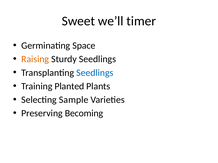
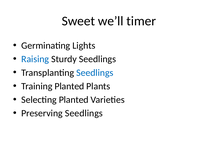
Space: Space -> Lights (84, 46)
Raising colour: orange -> blue (35, 59)
Selecting Sample: Sample -> Planted (74, 100)
Preserving Becoming: Becoming -> Seedlings (84, 114)
